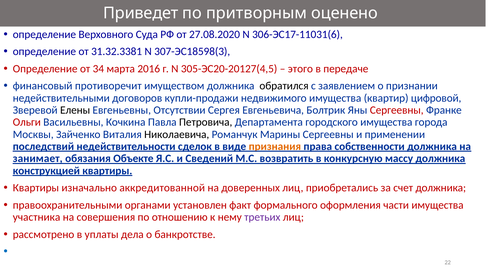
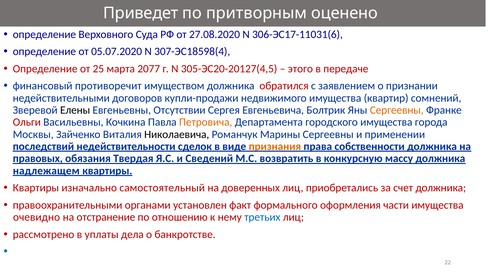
31.32.3381: 31.32.3381 -> 05.07.2020 (117, 51)
307-ЭС18598(3: 307-ЭС18598(3 -> 307-ЭС18598(4 (192, 51)
34: 34 -> 25 (98, 69)
2016: 2016 -> 2077 (149, 69)
обратился colour: black -> red (284, 86)
цифровой: цифровой -> сомнений (436, 98)
Сергеевны colour: red -> orange (397, 110)
Петровича colour: black -> orange (206, 122)
занимает: занимает -> правовых (38, 158)
Объекте: Объекте -> Твердая (133, 158)
конструкцией: конструкцией -> надлежащем (46, 170)
аккредитованной: аккредитованной -> самостоятельный (162, 187)
участника: участника -> очевидно (37, 217)
совершения: совершения -> отстранение (106, 217)
третьих colour: purple -> blue (262, 217)
